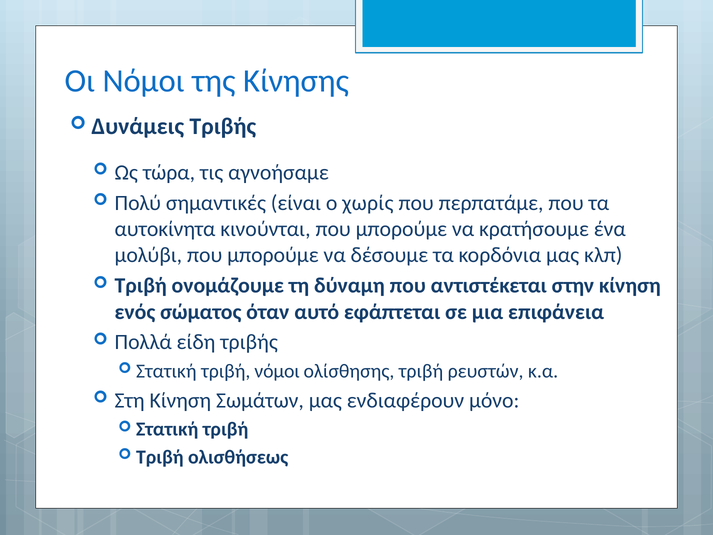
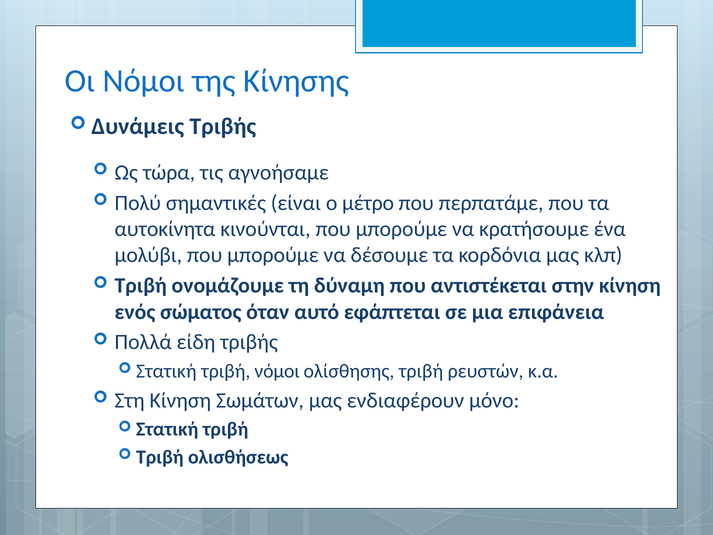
χωρίς: χωρίς -> μέτρο (368, 203)
